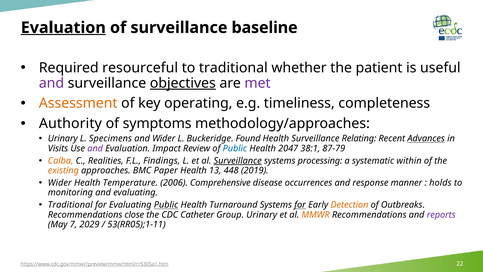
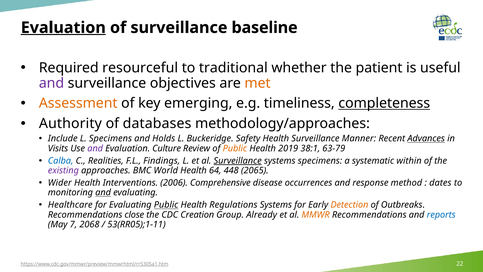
objectives underline: present -> none (183, 83)
met colour: purple -> orange (258, 83)
operating: operating -> emerging (198, 103)
completeness underline: none -> present (384, 103)
symptoms: symptoms -> databases (157, 123)
Urinary: Urinary -> Include (63, 139)
and Wider: Wider -> Holds (164, 139)
Found: Found -> Safety (248, 139)
Relating: Relating -> Manner (359, 139)
Impact: Impact -> Culture (167, 148)
Public colour: blue -> orange (235, 148)
2047: 2047 -> 2019 (288, 148)
87-79: 87-79 -> 63-79 (334, 148)
Calba colour: orange -> blue (61, 161)
systems processing: processing -> specimens (320, 161)
existing colour: orange -> purple (63, 170)
Paper: Paper -> World (166, 170)
13: 13 -> 64 (215, 170)
2019: 2019 -> 2065 (255, 170)
Temperature: Temperature -> Interventions (130, 183)
manner: manner -> method (406, 183)
holds: holds -> dates (440, 183)
and underline: none -> present (103, 192)
Traditional: Traditional -> Healthcare (70, 205)
Turnaround: Turnaround -> Regulations (233, 205)
for underline: present -> none (300, 205)
Catheter: Catheter -> Creation (197, 215)
Group Urinary: Urinary -> Already (262, 215)
reports colour: purple -> blue (441, 215)
2029: 2029 -> 2068 (89, 224)
